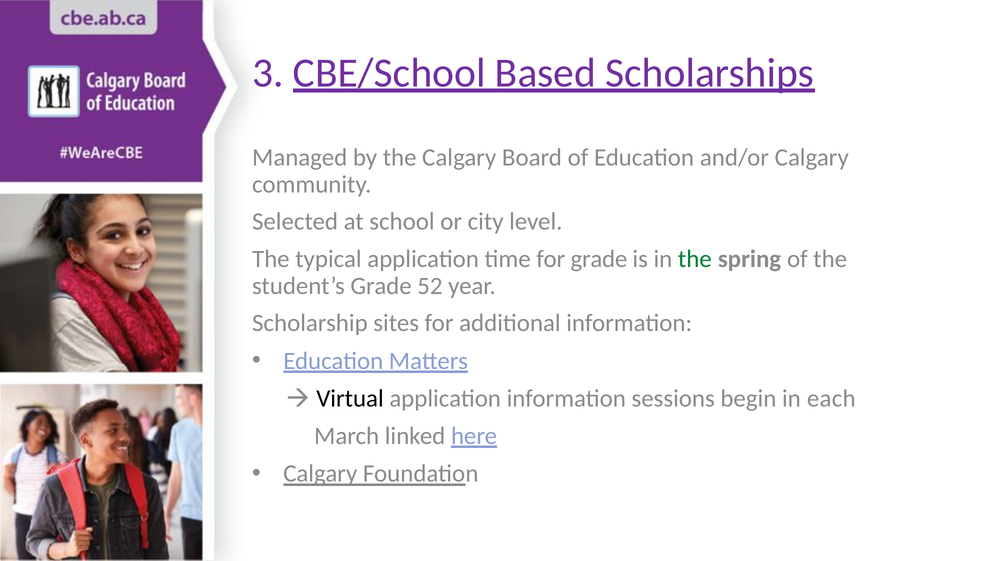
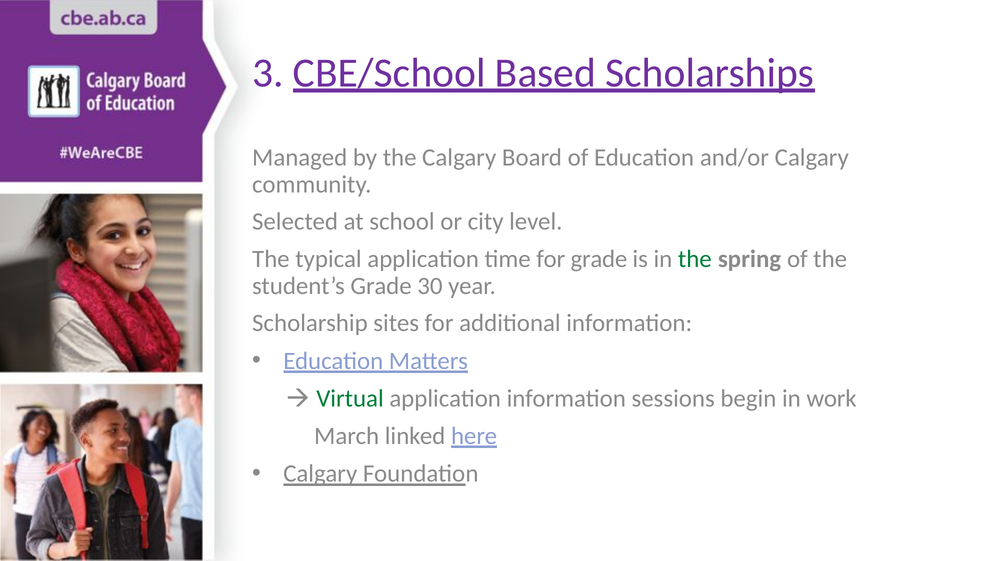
52: 52 -> 30 (430, 286)
Virtual colour: black -> green (350, 399)
each: each -> work (832, 399)
